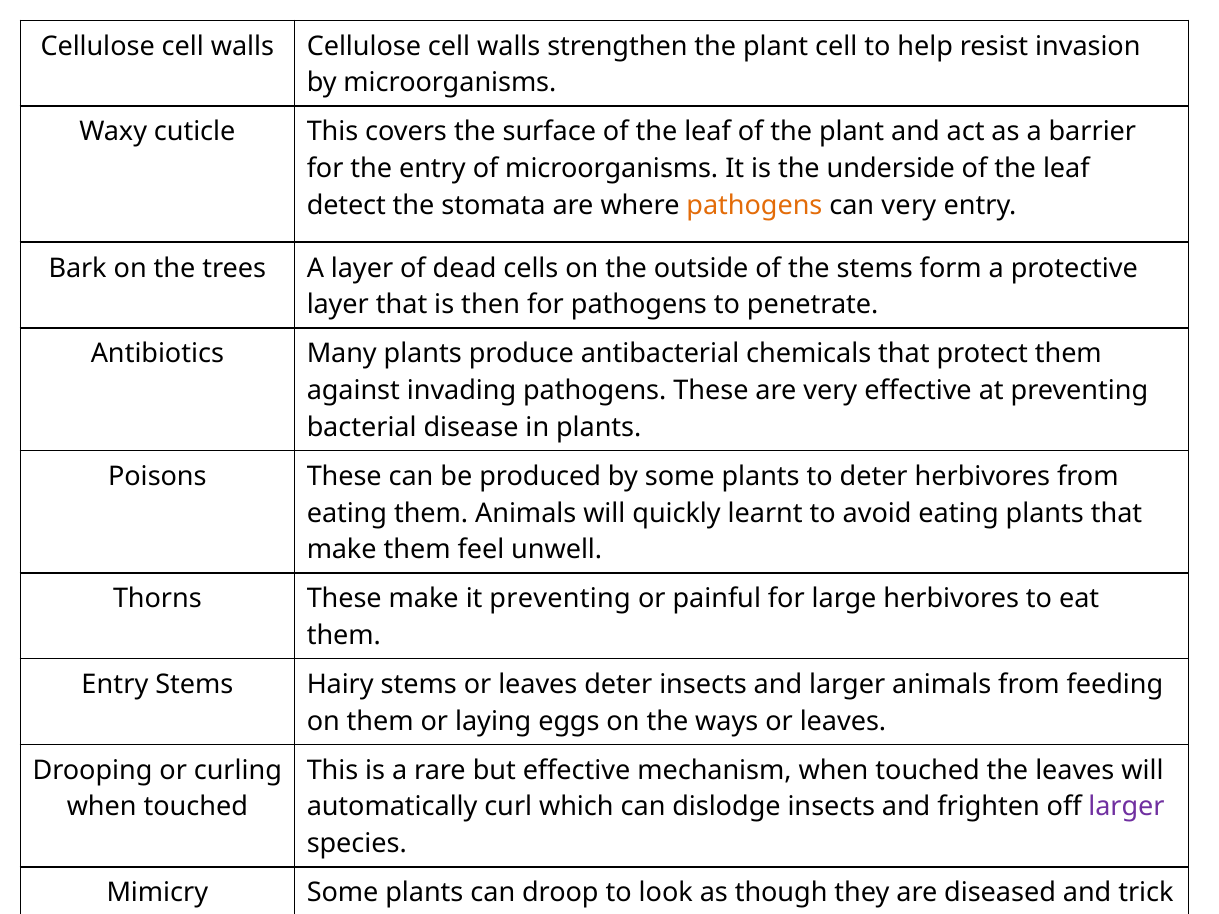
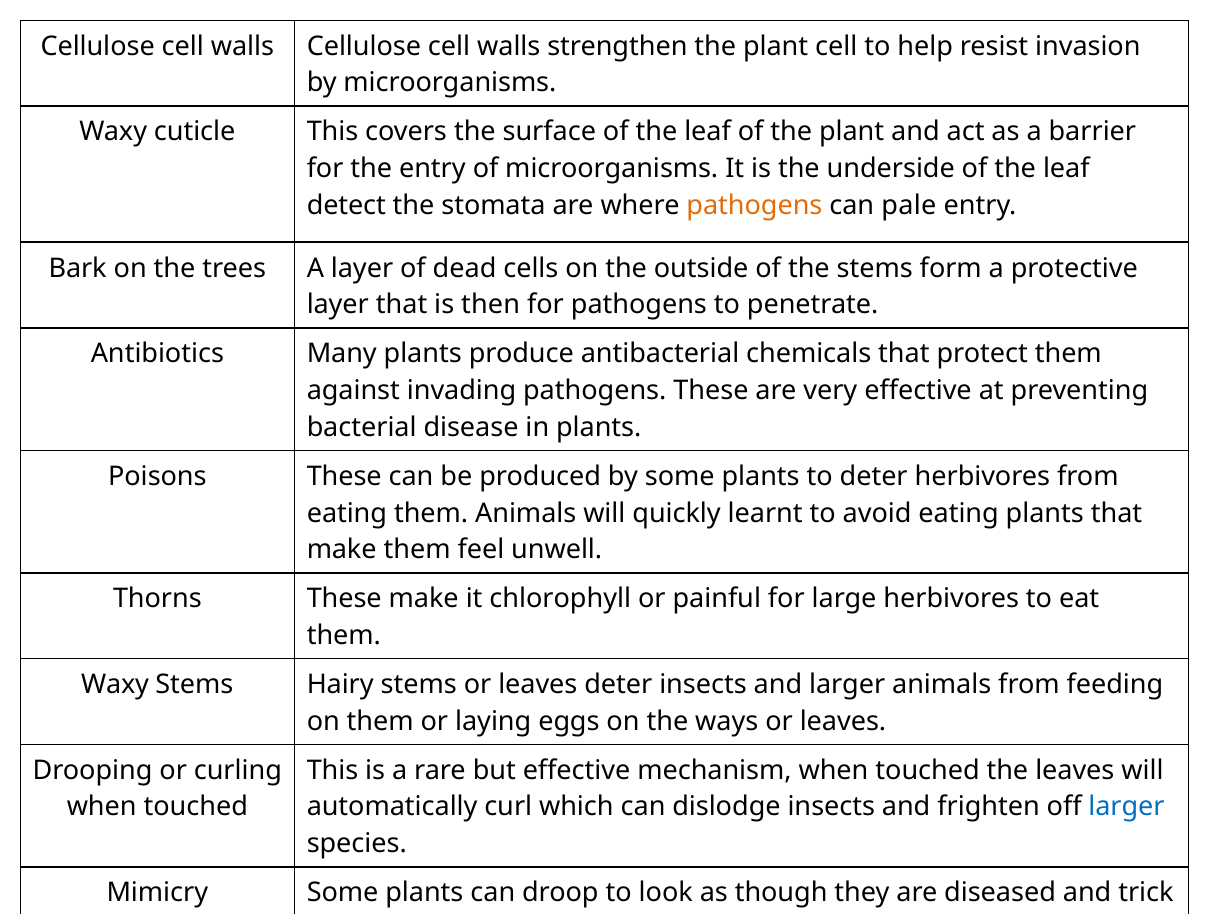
can very: very -> pale (909, 206)
it preventing: preventing -> chlorophyll (560, 599)
Entry: Entry -> Waxy (115, 685)
larger colour: purple -> blue (1127, 807)
